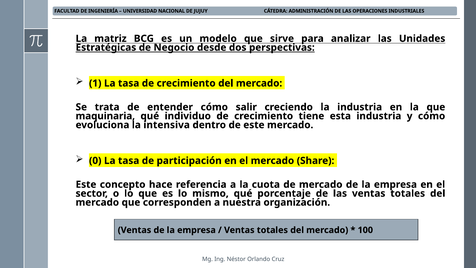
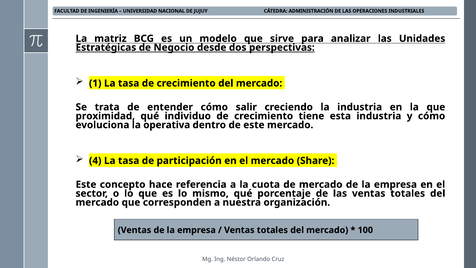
maquinaria: maquinaria -> proximidad (105, 116)
intensiva: intensiva -> operativa (167, 125)
0: 0 -> 4 (95, 161)
